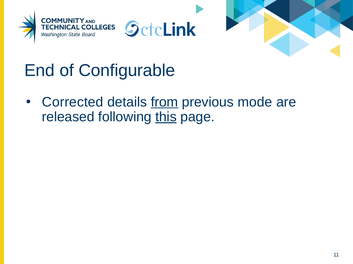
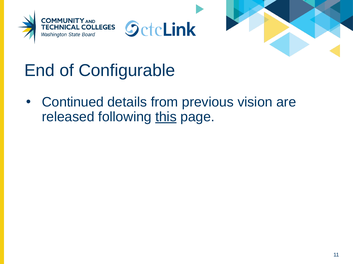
Corrected: Corrected -> Continued (73, 102)
from underline: present -> none (164, 102)
mode: mode -> vision (255, 102)
